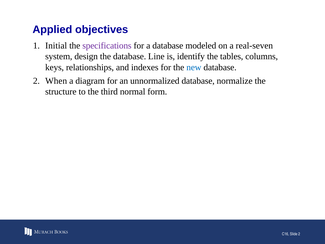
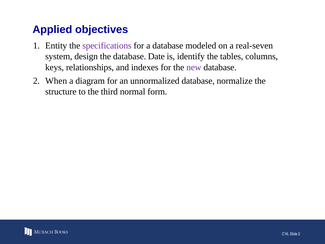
Initial: Initial -> Entity (56, 46)
Line: Line -> Date (156, 56)
new colour: blue -> purple (194, 67)
